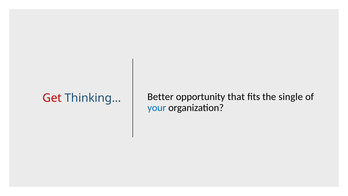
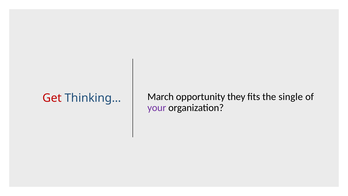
Better: Better -> March (161, 97)
that: that -> they (236, 97)
your colour: blue -> purple (157, 108)
